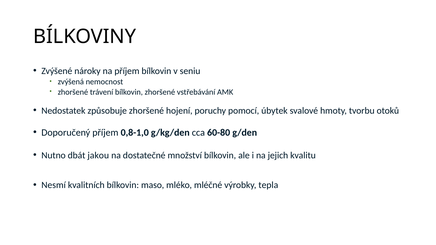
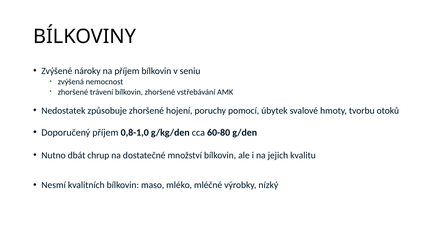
jakou: jakou -> chrup (98, 156)
tepla: tepla -> nízký (268, 185)
